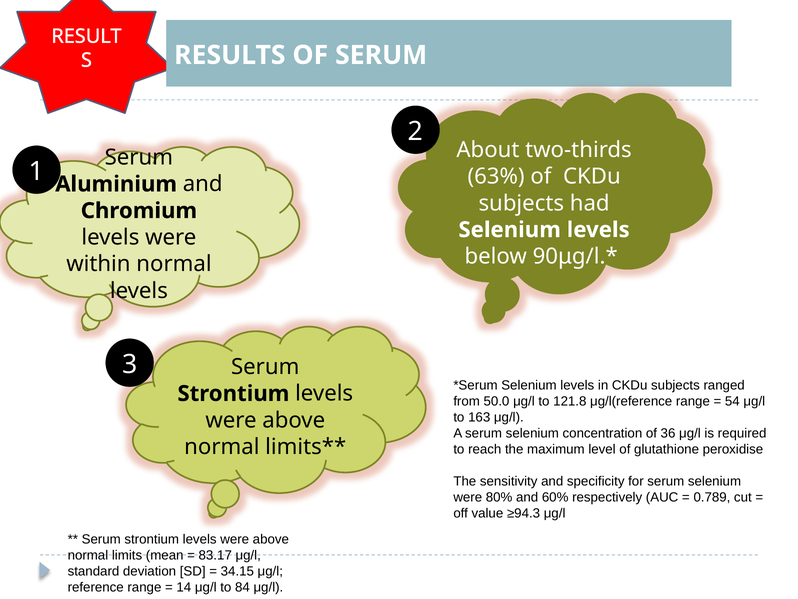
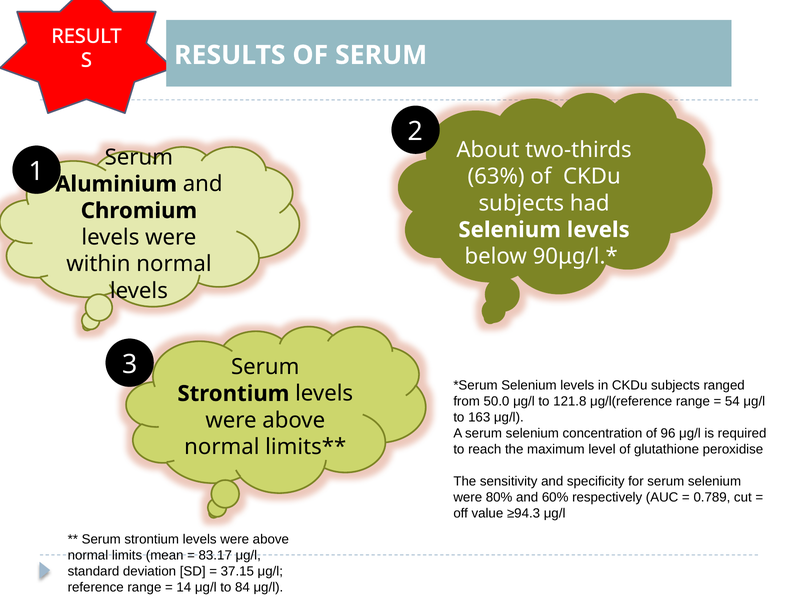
36: 36 -> 96 (668, 433)
34.15: 34.15 -> 37.15 (237, 571)
